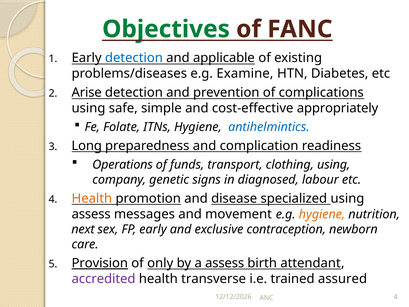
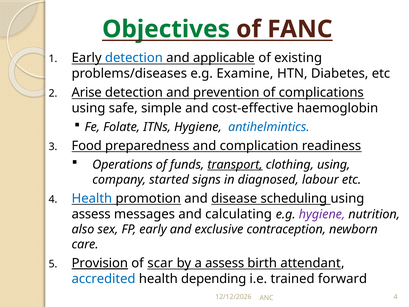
appropriately: appropriately -> haemoglobin (338, 108)
Long: Long -> Food (87, 146)
transport underline: none -> present (235, 164)
genetic: genetic -> started (169, 179)
Health colour: orange -> blue (92, 198)
specialized: specialized -> scheduling (294, 198)
movement: movement -> calculating (239, 214)
hygiene colour: orange -> purple (322, 214)
next: next -> also (83, 229)
only: only -> scar (160, 263)
accredited colour: purple -> blue (104, 279)
transverse: transverse -> depending (214, 279)
assured: assured -> forward (343, 279)
